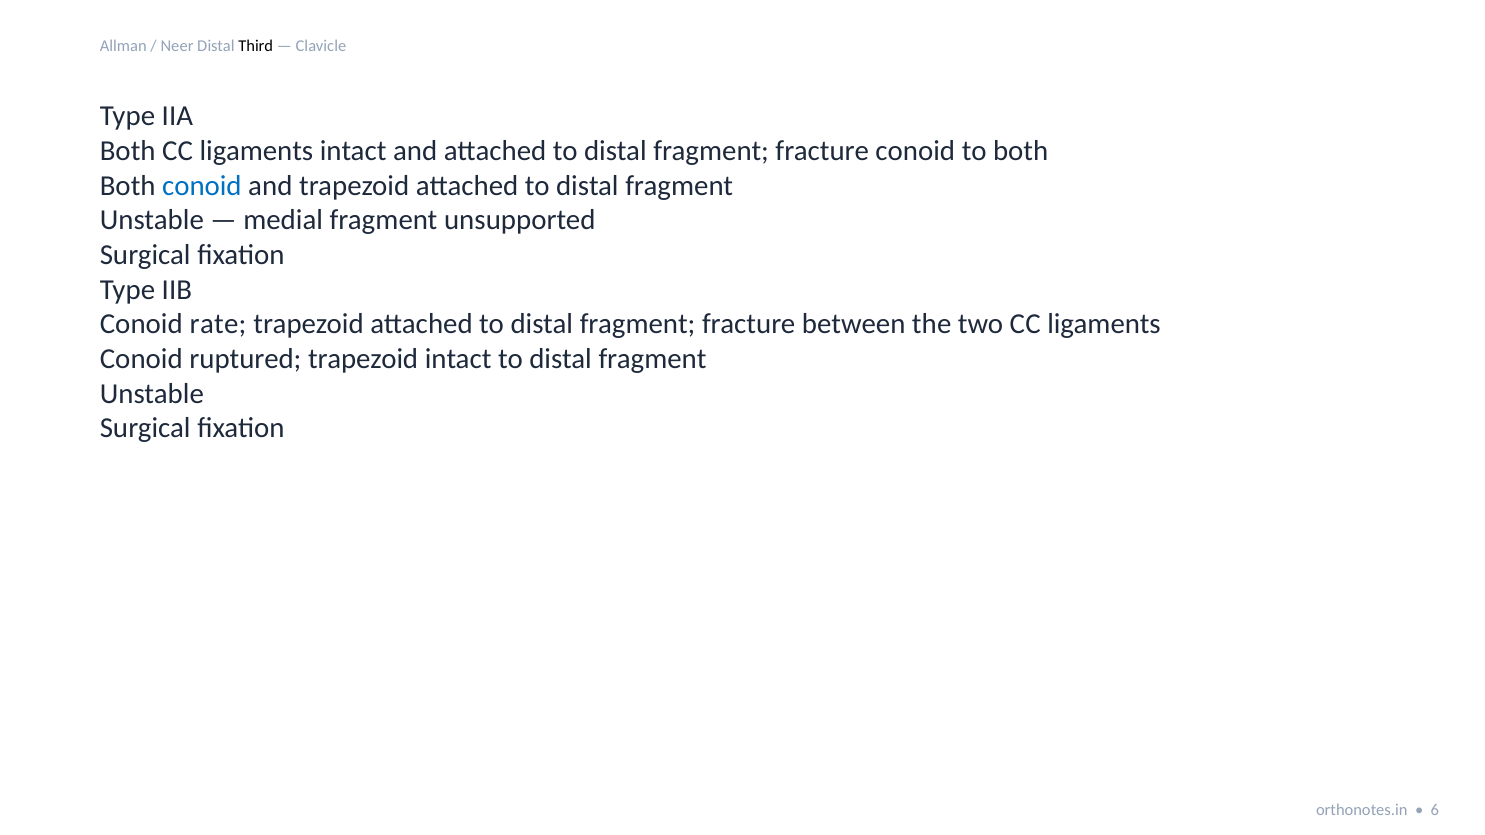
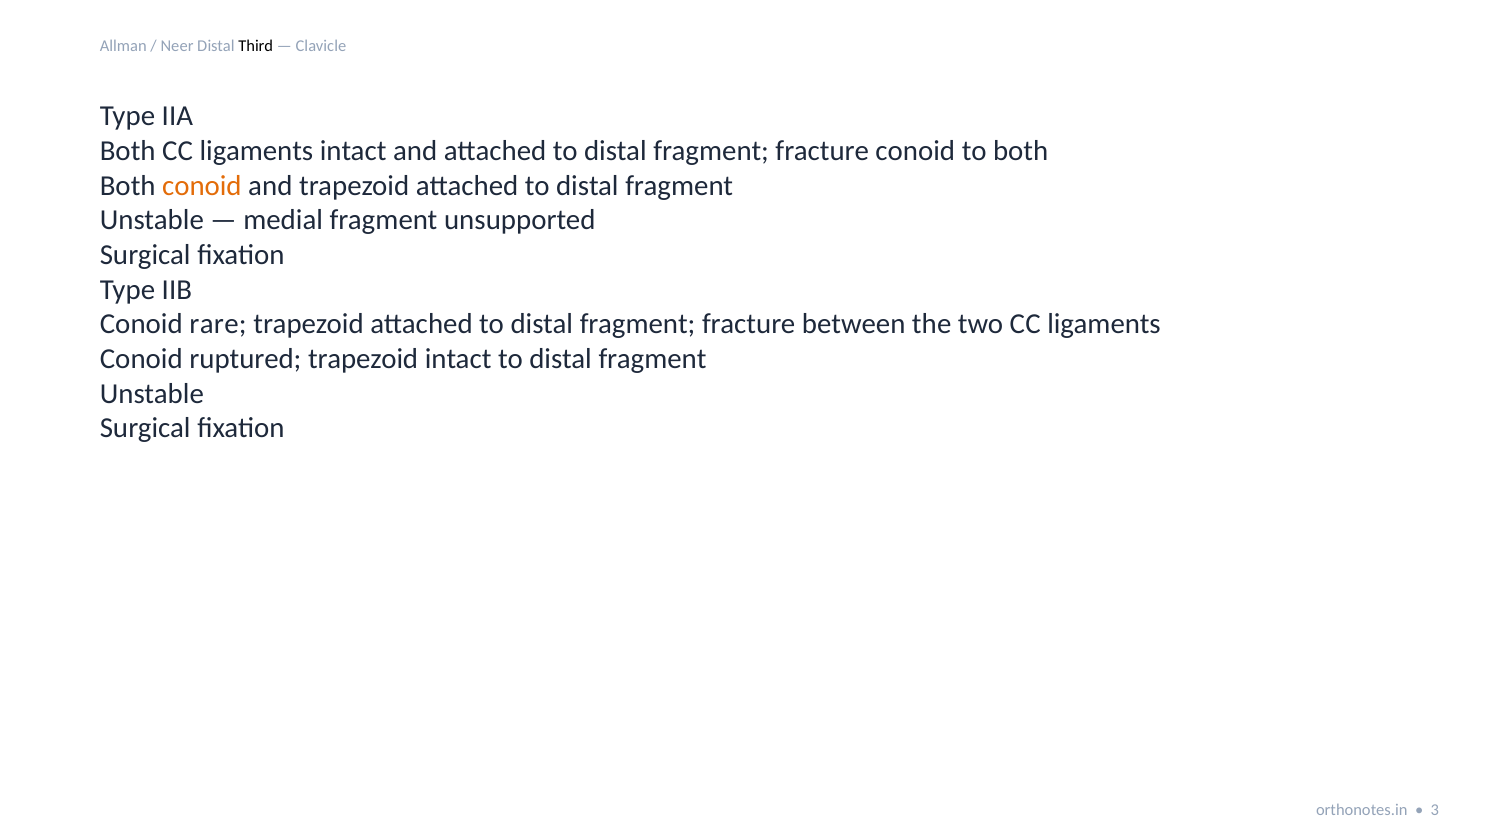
conoid colour: blue -> orange (202, 186)
rate: rate -> rare (218, 324)
6: 6 -> 3 (1435, 810)
